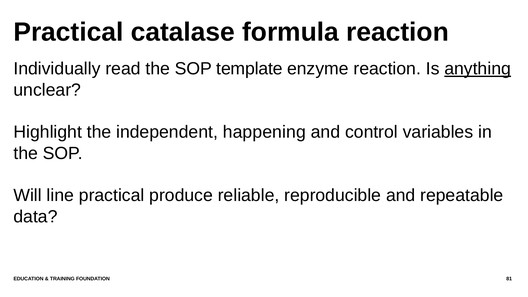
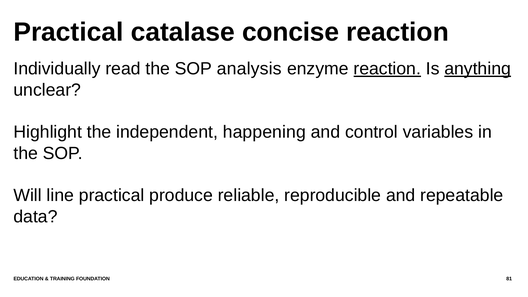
formula: formula -> concise (291, 32)
template: template -> analysis (249, 69)
reaction underline: none -> present (387, 69)
